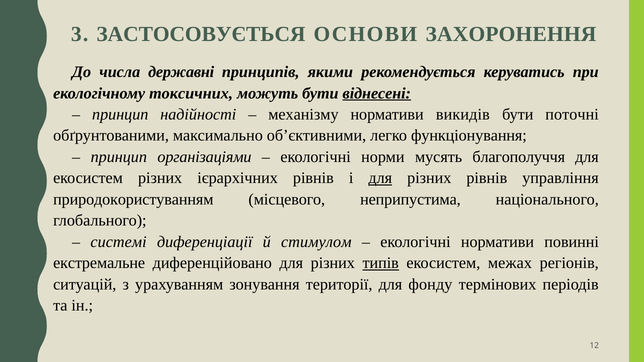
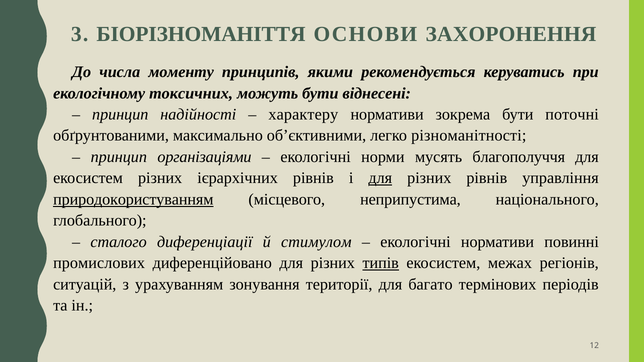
ЗАСТОСОВУЄТЬСЯ: ЗАСТОСОВУЄТЬСЯ -> БІОРІЗНОМАНІТТЯ (201, 34)
державні: державні -> моменту (181, 72)
віднесені underline: present -> none (377, 93)
механізму: механізму -> характеру (303, 115)
викидів: викидів -> зокрема (463, 115)
функціонування: функціонування -> різноманітності (469, 136)
природокористуванням underline: none -> present (133, 200)
системі: системі -> сталого (119, 242)
екстремальне: екстремальне -> промислових (99, 263)
фонду: фонду -> багато (430, 284)
